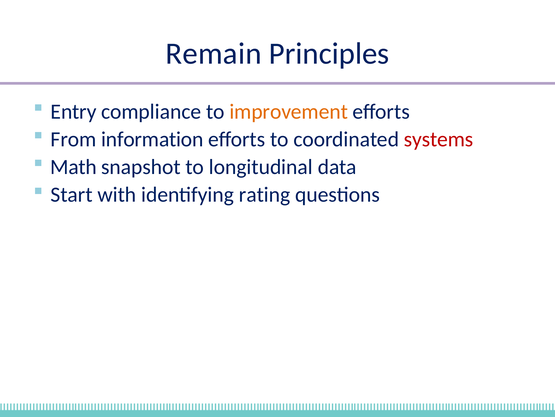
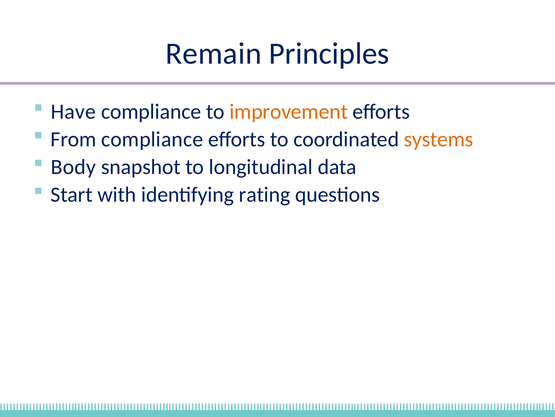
Entry: Entry -> Have (73, 111)
From information: information -> compliance (152, 139)
systems colour: red -> orange (439, 139)
Math: Math -> Body (73, 167)
